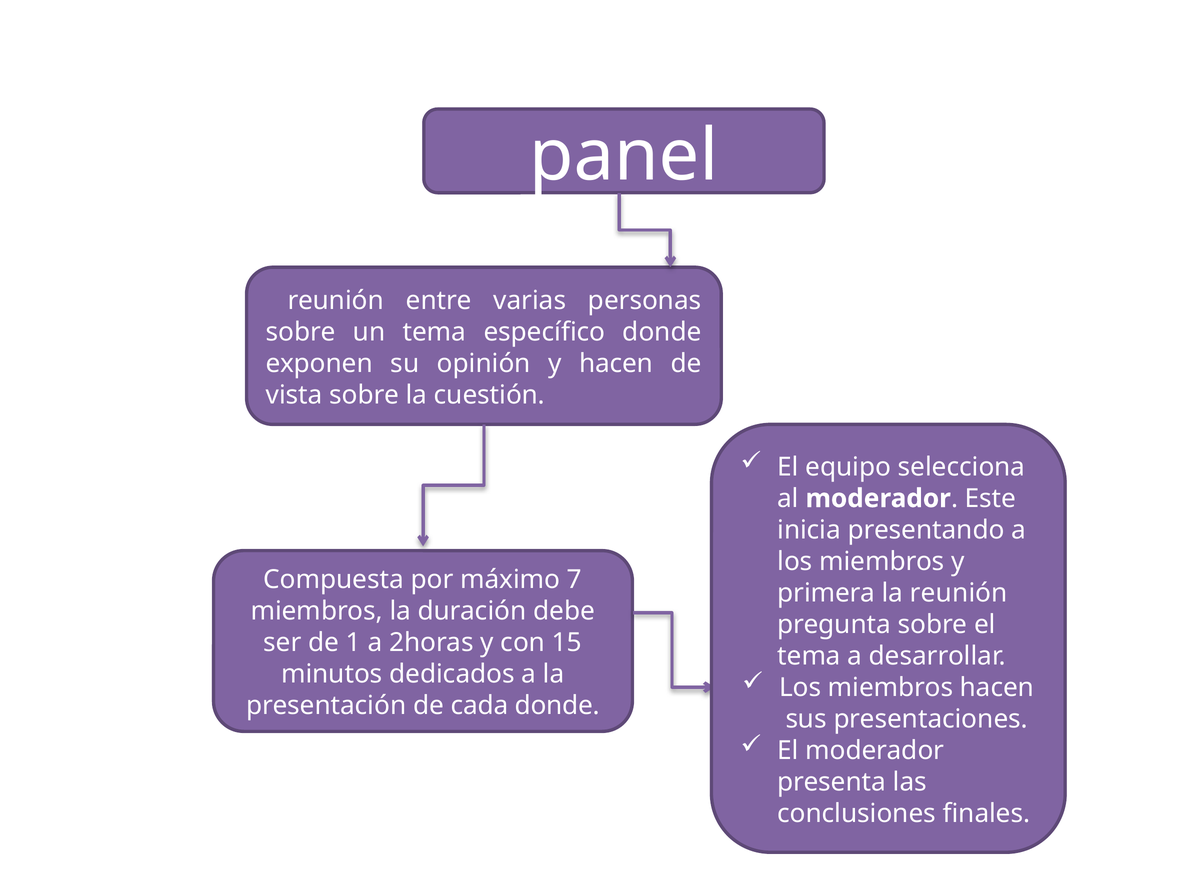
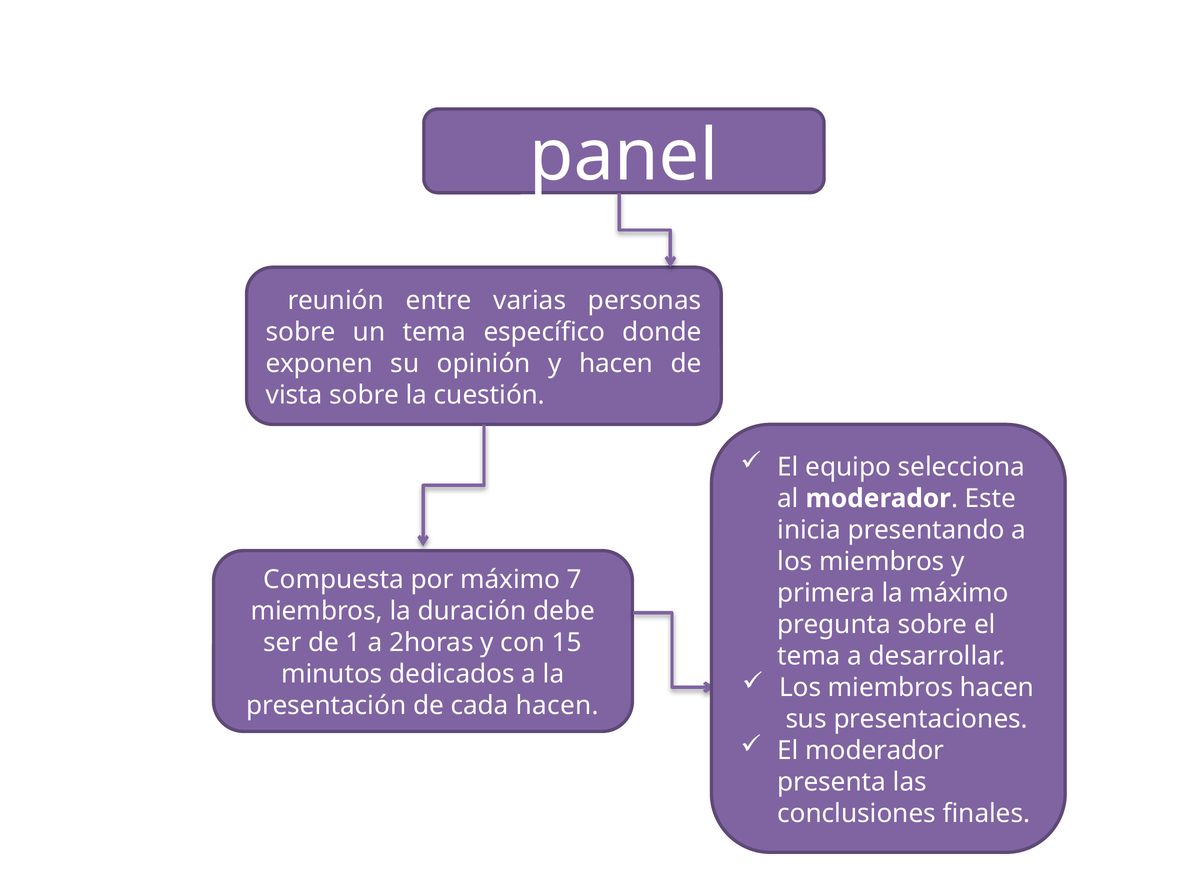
la reunión: reunión -> máximo (959, 593)
cada donde: donde -> hacen (557, 706)
